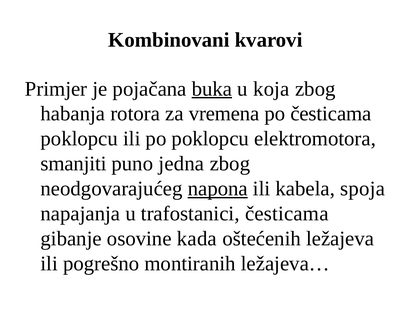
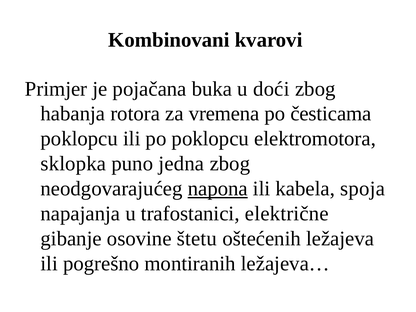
buka underline: present -> none (212, 89)
koja: koja -> doći (271, 89)
smanjiti: smanjiti -> sklopka (73, 164)
trafostanici česticama: česticama -> električne (287, 214)
kada: kada -> štetu (197, 239)
